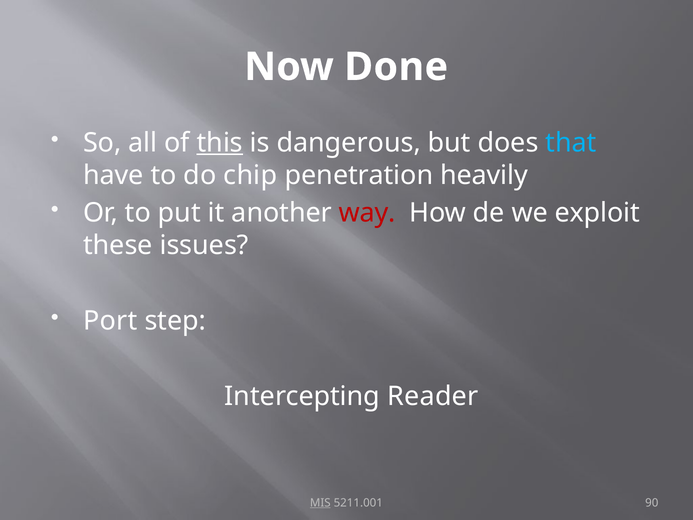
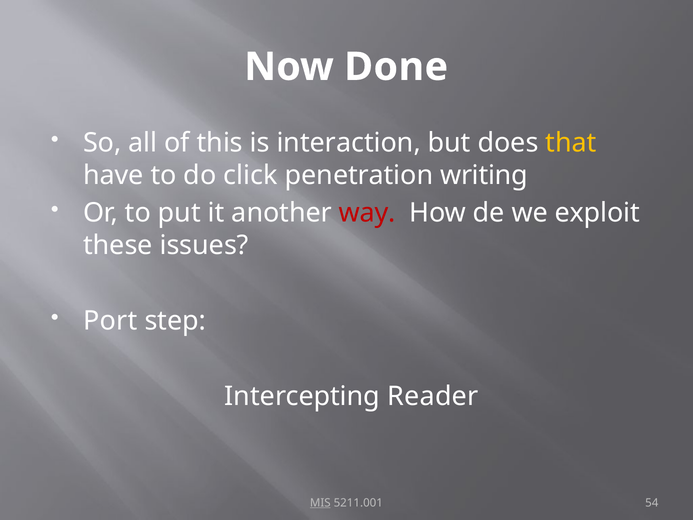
this underline: present -> none (220, 143)
dangerous: dangerous -> interaction (349, 143)
that colour: light blue -> yellow (571, 143)
chip: chip -> click (250, 175)
heavily: heavily -> writing (484, 175)
90: 90 -> 54 (652, 503)
